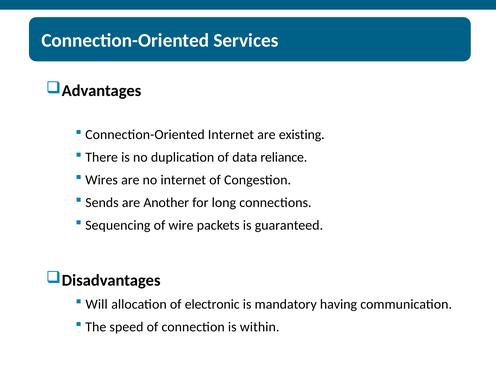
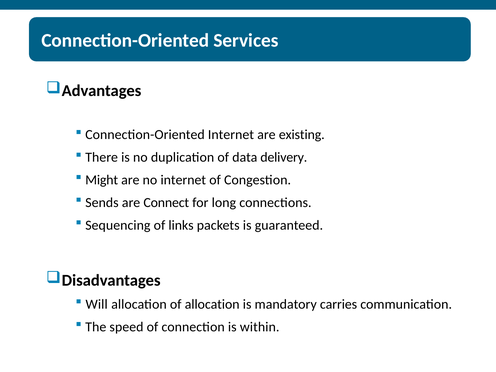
reliance: reliance -> delivery (284, 157)
Wires: Wires -> Might (102, 180)
Another: Another -> Connect (166, 203)
wire: wire -> links (181, 225)
of electronic: electronic -> allocation (212, 304)
having: having -> carries (339, 304)
